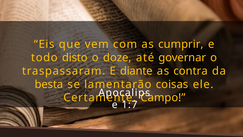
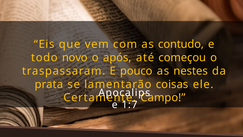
cumprir: cumprir -> contudo (181, 44)
disto: disto -> novo (75, 57)
doze: doze -> após (117, 57)
governar: governar -> começou (182, 57)
diante: diante -> pouco (136, 71)
contra: contra -> nestes (191, 71)
besta: besta -> prata (49, 84)
